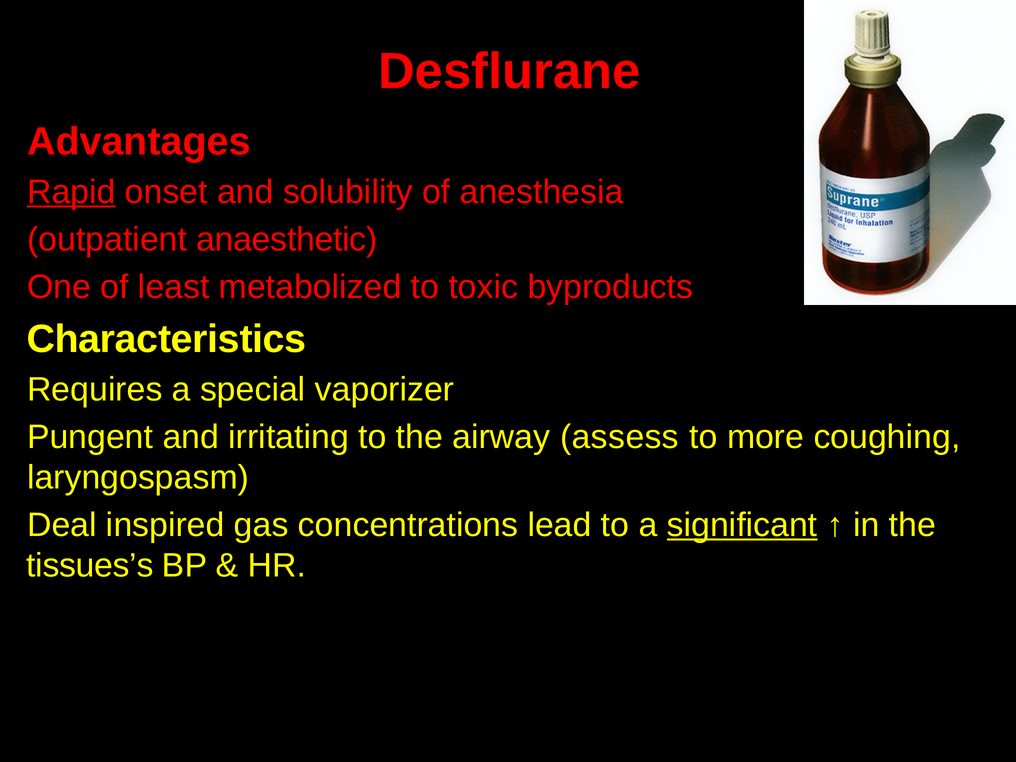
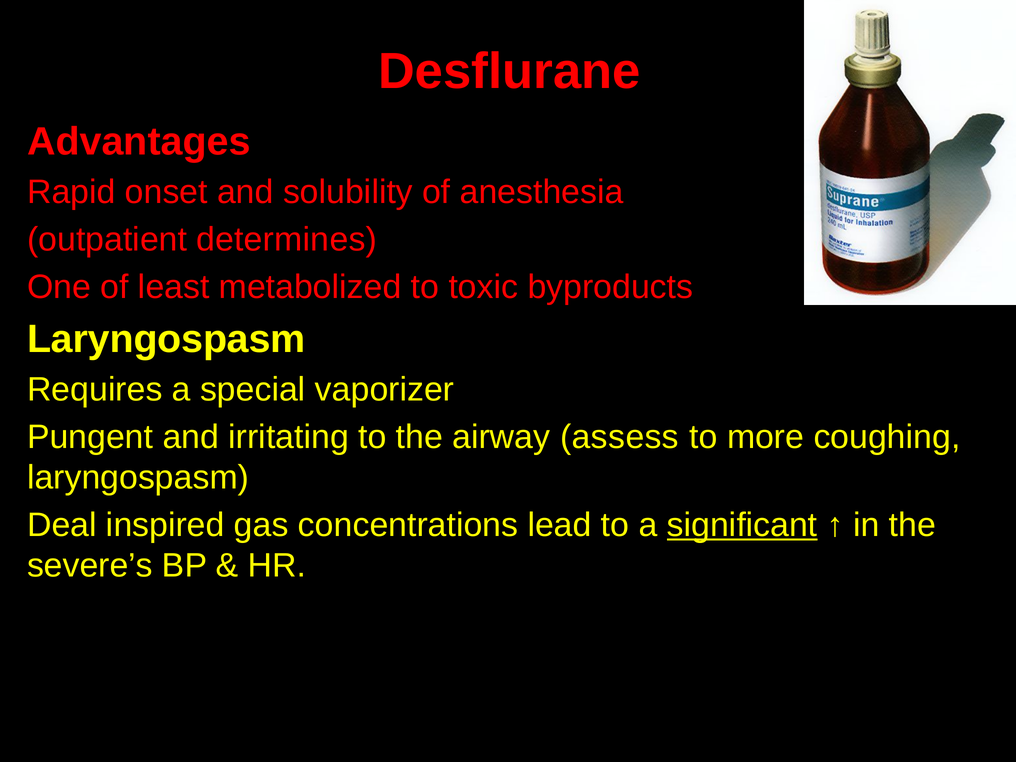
Rapid underline: present -> none (71, 192)
anaesthetic: anaesthetic -> determines (287, 239)
Characteristics: Characteristics -> Laryngospasm (166, 339)
tissues’s: tissues’s -> severe’s (90, 566)
